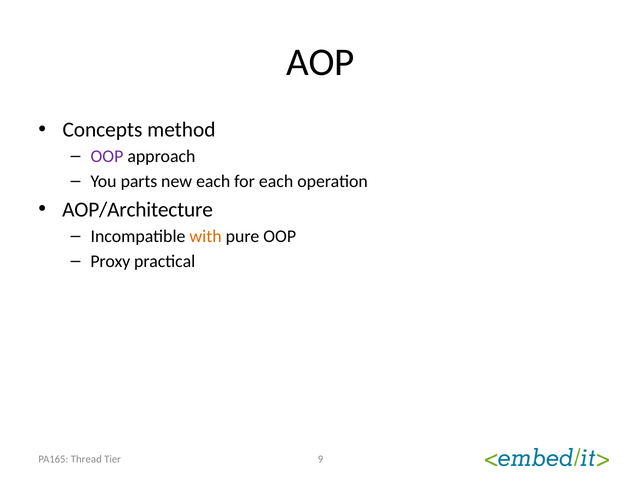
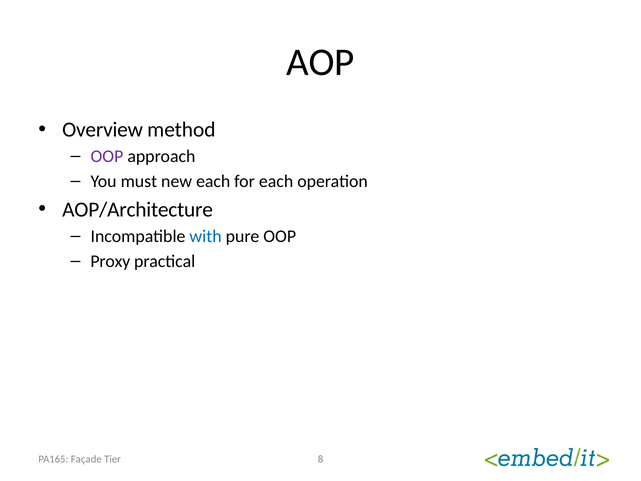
Concepts: Concepts -> Overview (103, 130)
parts: parts -> must (139, 181)
with colour: orange -> blue (206, 236)
Thread: Thread -> Façade (86, 459)
9: 9 -> 8 (321, 459)
